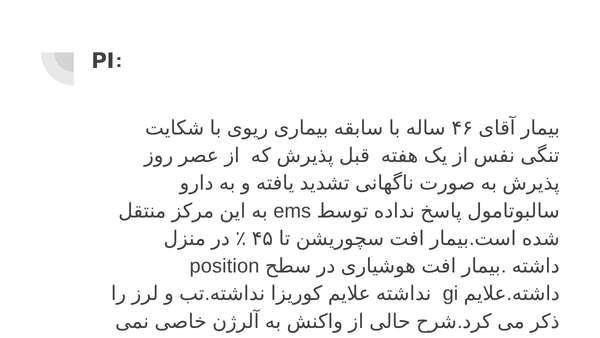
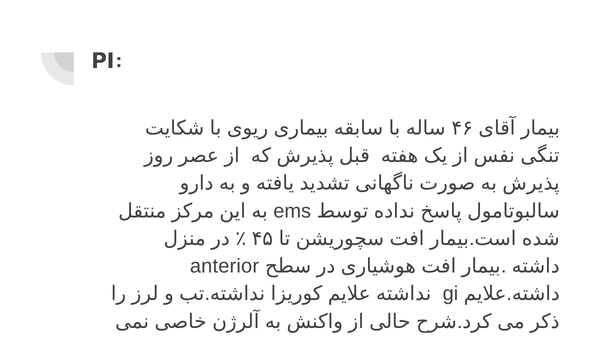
position: position -> anterior (224, 266)
